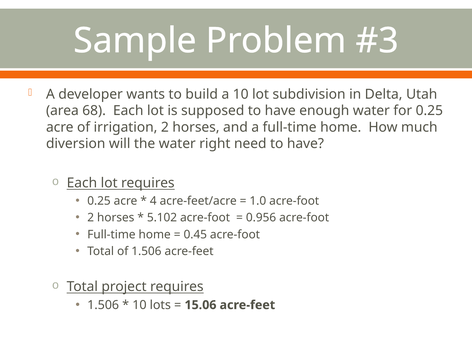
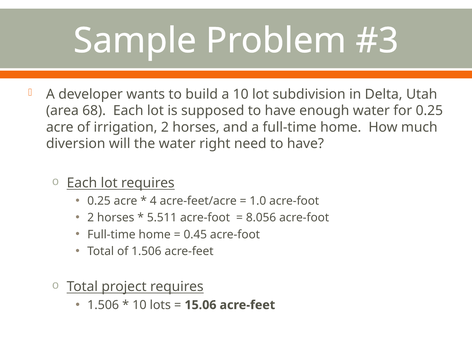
5.102: 5.102 -> 5.511 (162, 218)
0.956: 0.956 -> 8.056 (261, 218)
